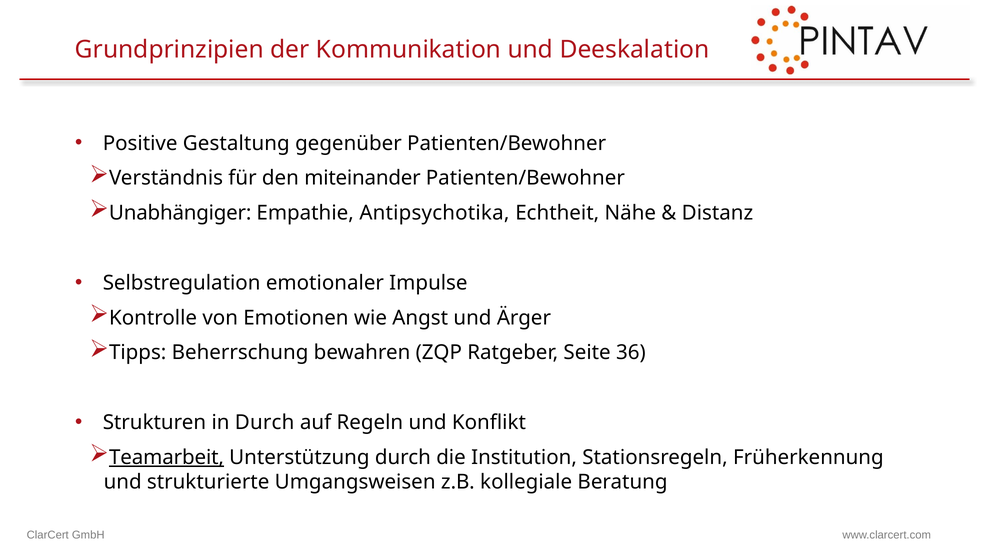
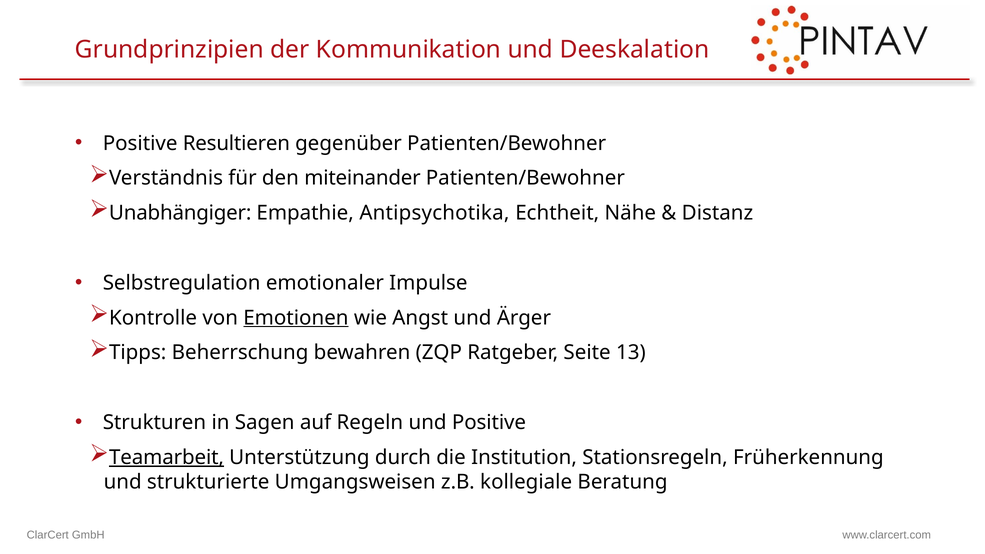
Gestaltung: Gestaltung -> Resultieren (236, 143)
Emotionen underline: none -> present (296, 318)
36: 36 -> 13 (631, 353)
in Durch: Durch -> Sagen (265, 423)
und Konflikt: Konflikt -> Positive (489, 423)
